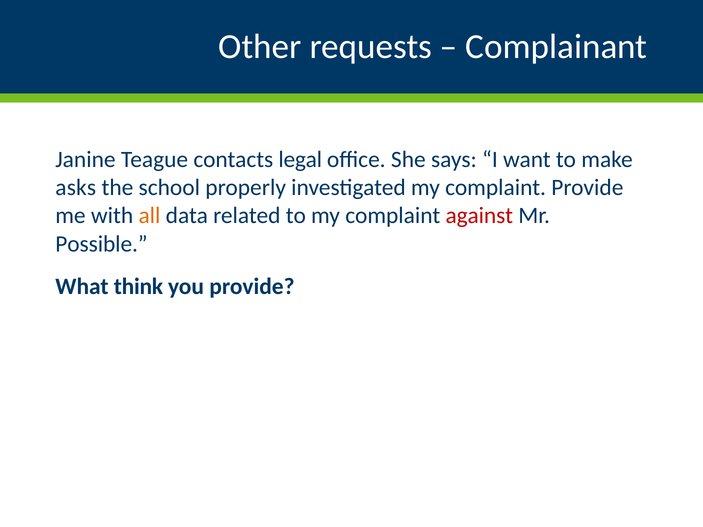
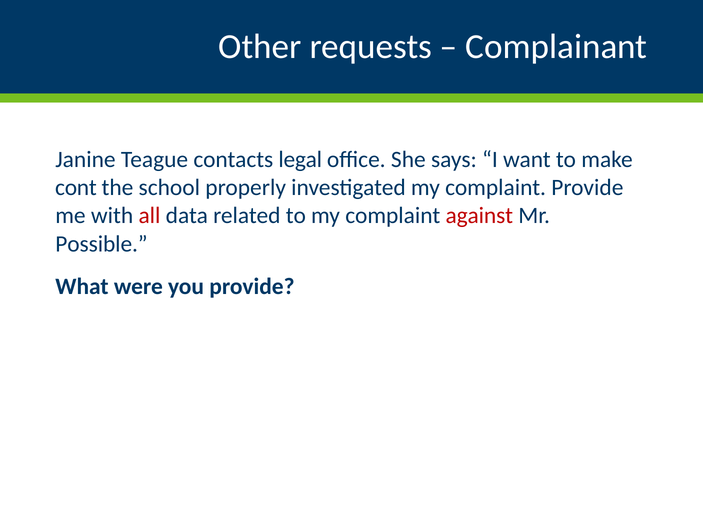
asks: asks -> cont (76, 188)
all colour: orange -> red (149, 216)
think: think -> were (138, 287)
